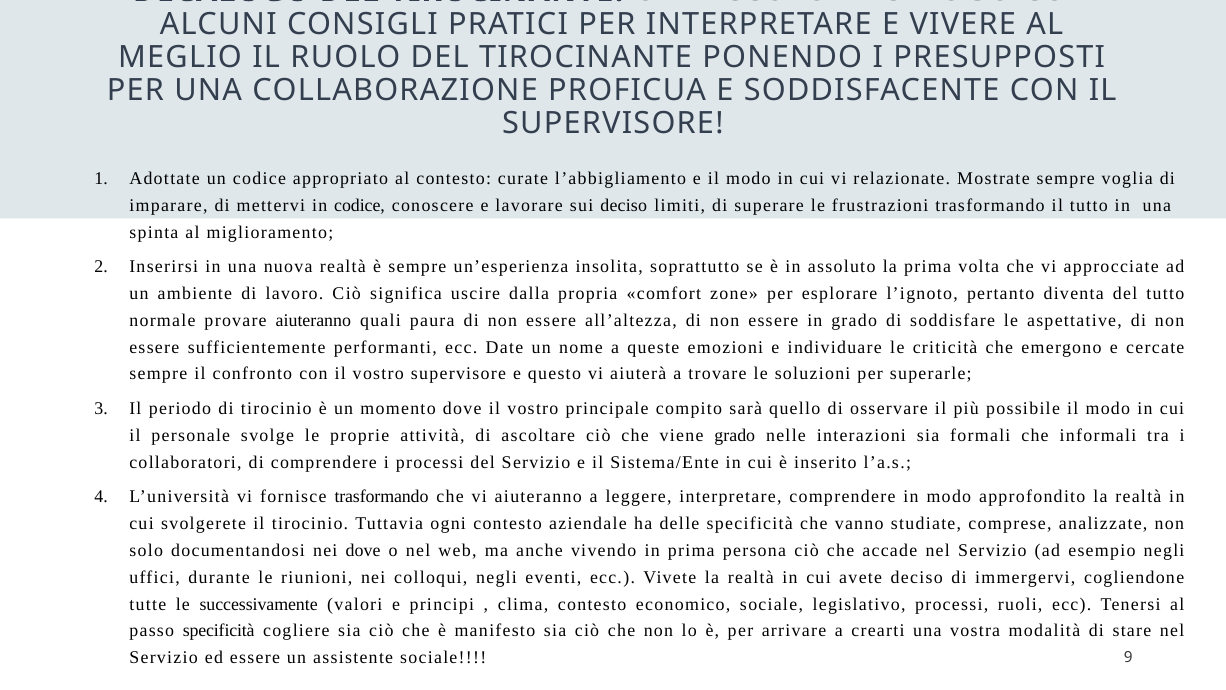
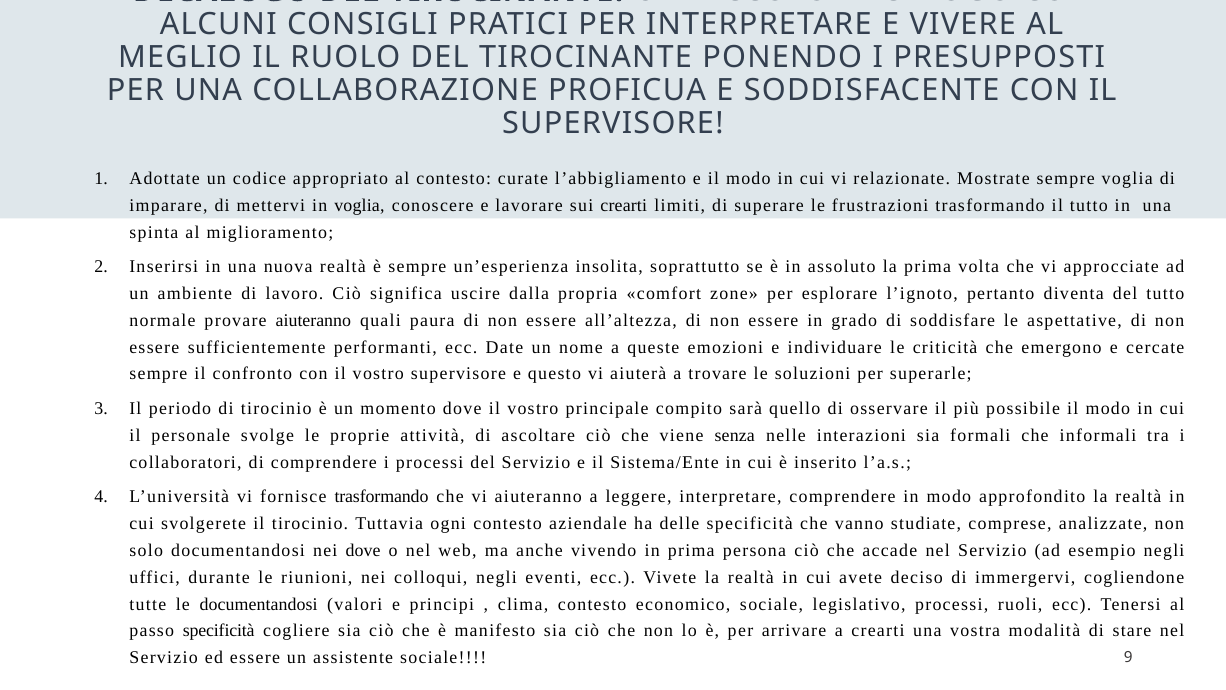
in codice: codice -> voglia (359, 205)
sui deciso: deciso -> crearti (624, 205)
viene grado: grado -> senza (735, 435)
le successivamente: successivamente -> documentandosi (259, 604)
